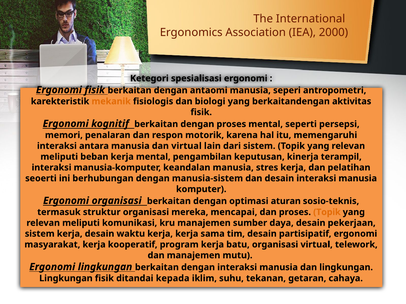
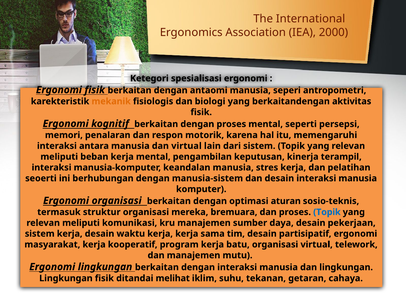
mencapai: mencapai -> bremuara (234, 212)
Topik colour: orange -> blue (327, 212)
kepada: kepada -> melihat (173, 279)
